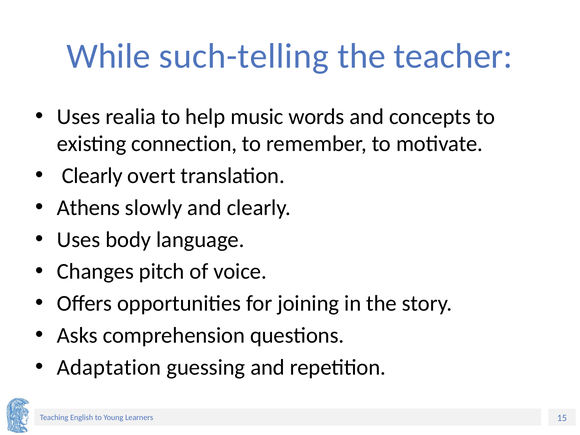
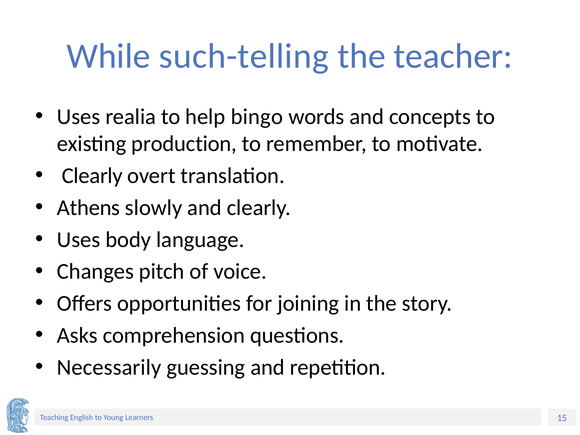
music: music -> bingo (257, 117)
connection: connection -> production (184, 144)
Adaptation: Adaptation -> Necessarily (109, 367)
